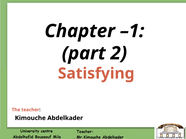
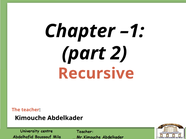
Satisfying: Satisfying -> Recursive (96, 74)
